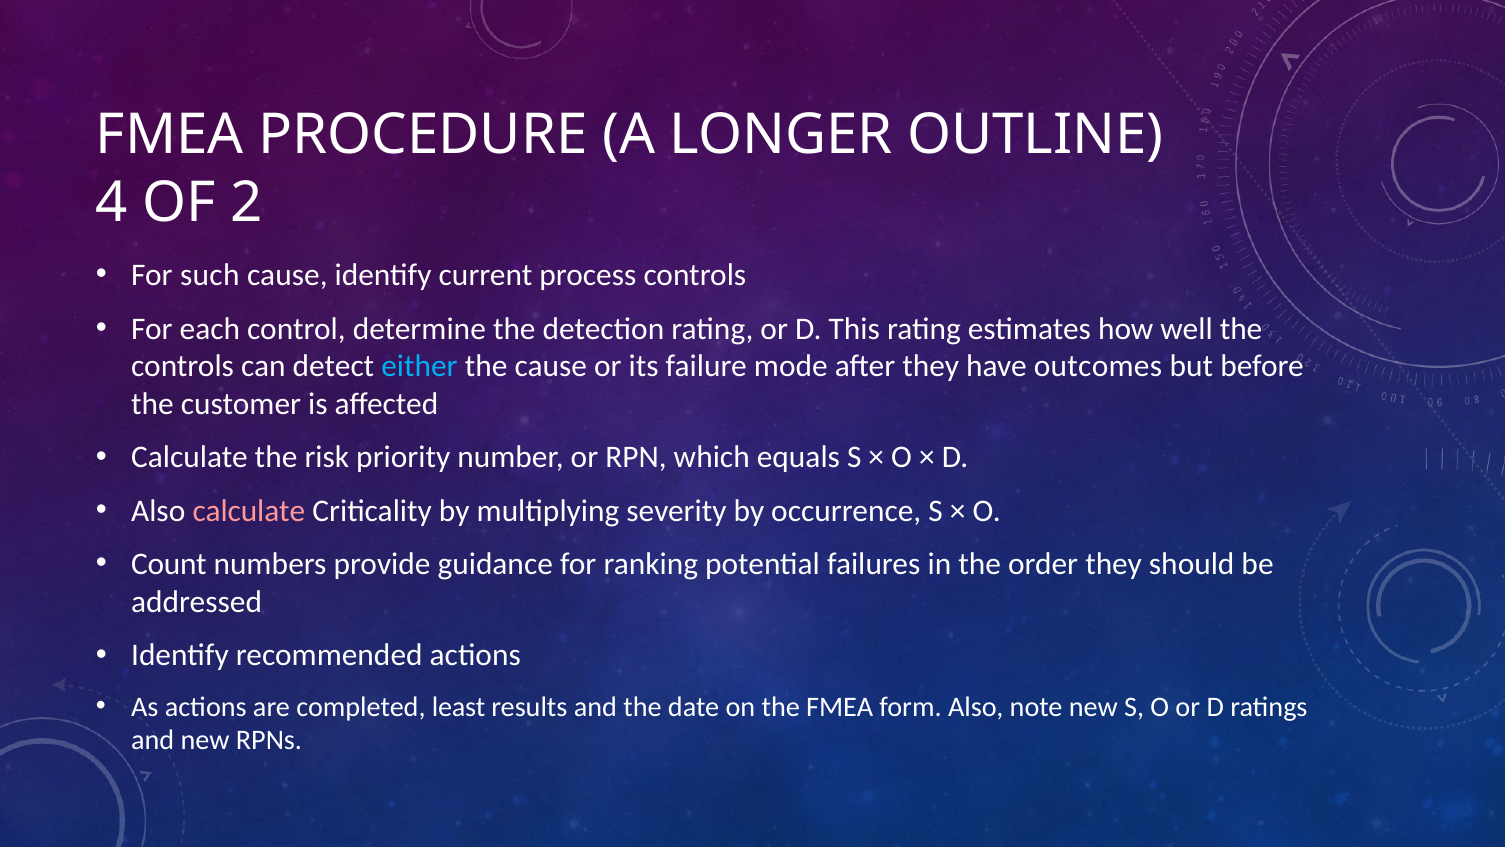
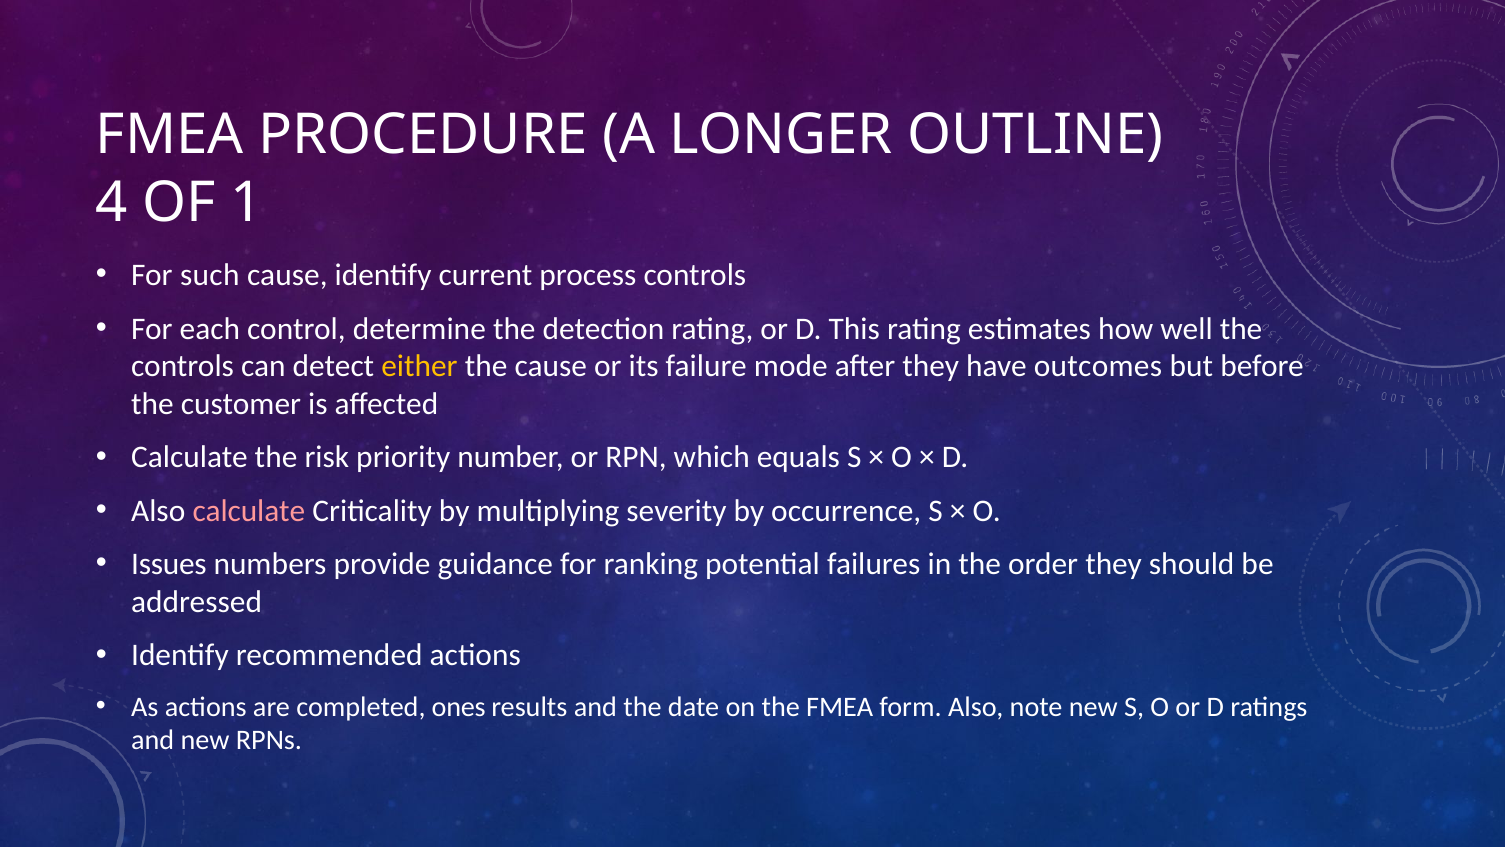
2: 2 -> 1 (247, 203)
either colour: light blue -> yellow (419, 366)
Count: Count -> Issues (169, 564)
least: least -> ones (459, 706)
